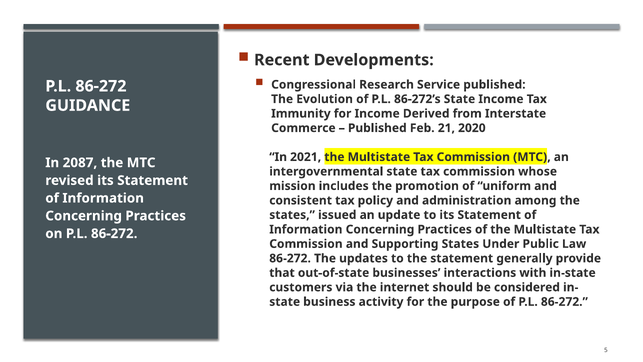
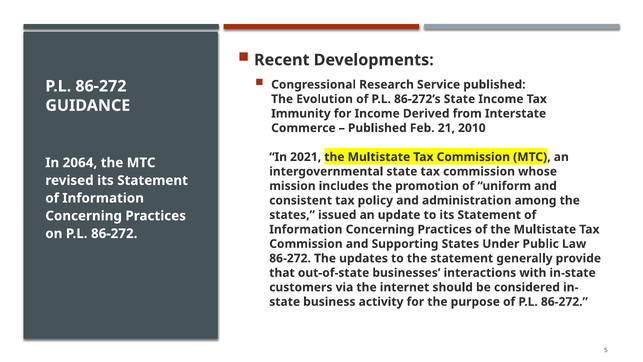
2020: 2020 -> 2010 (472, 128)
2087: 2087 -> 2064 (80, 163)
